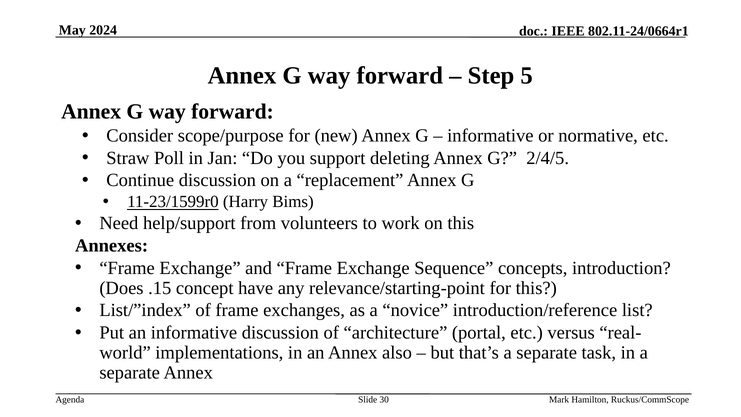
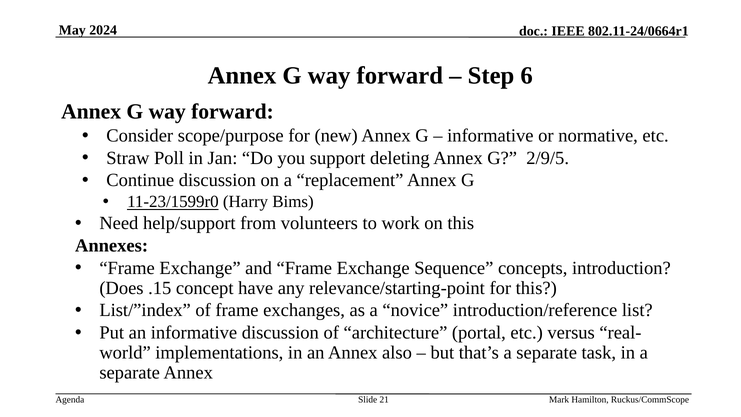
5: 5 -> 6 (527, 76)
2/4/5: 2/4/5 -> 2/9/5 (548, 158)
30: 30 -> 21 (384, 400)
